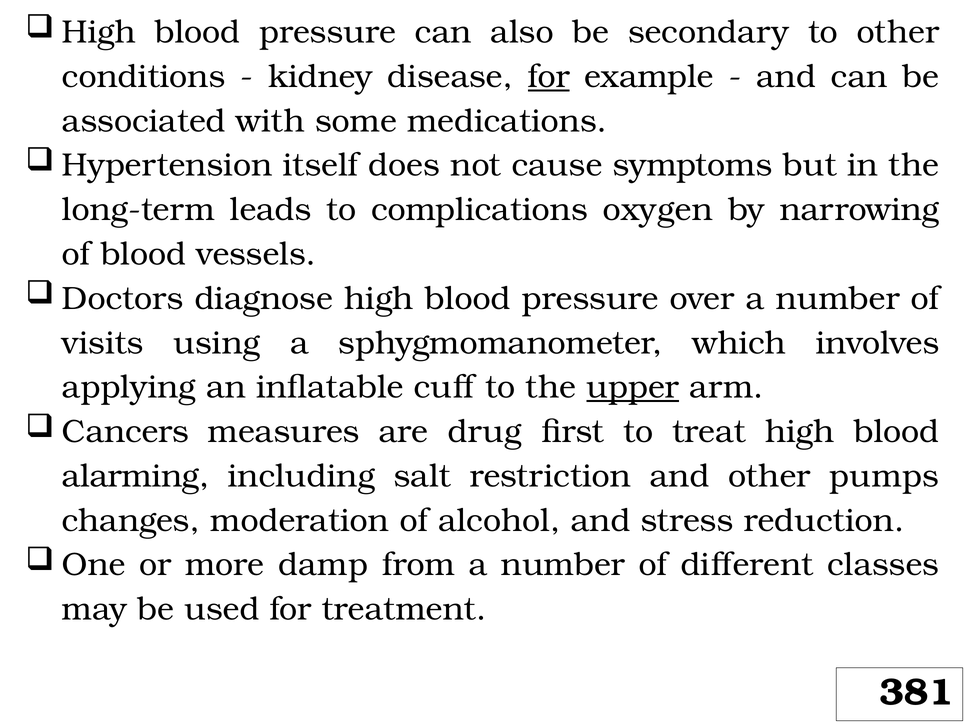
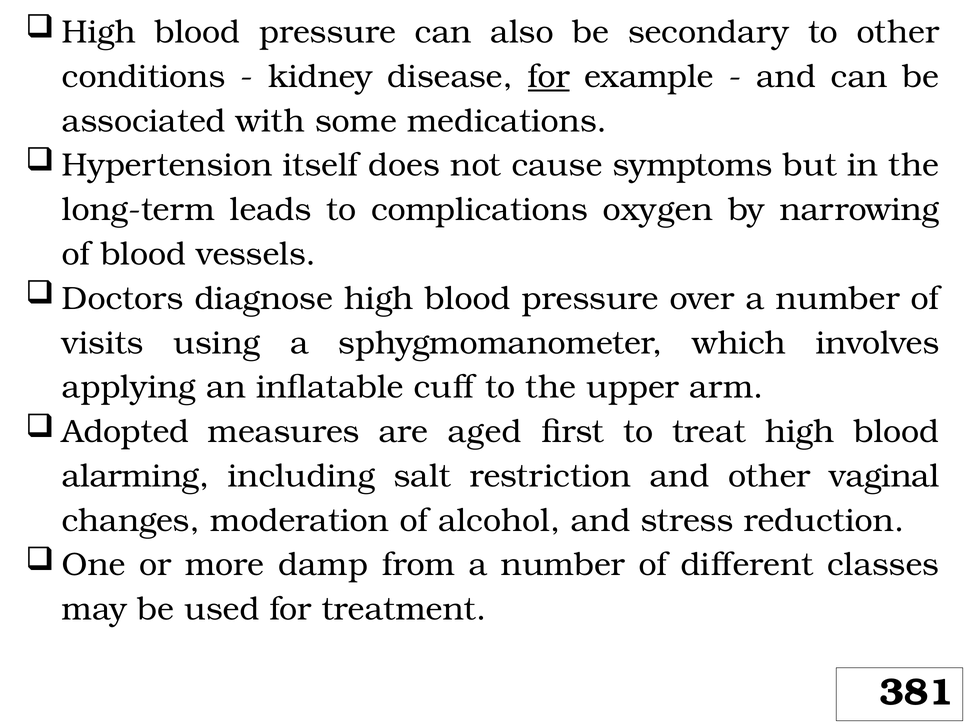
upper underline: present -> none (633, 387)
Cancers: Cancers -> Adopted (125, 432)
drug: drug -> aged (485, 432)
pumps: pumps -> vaginal (884, 476)
